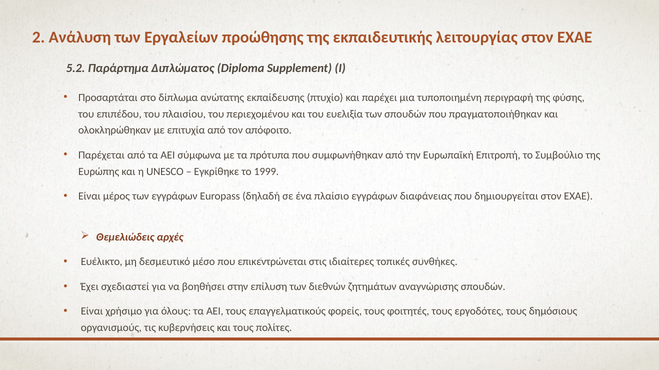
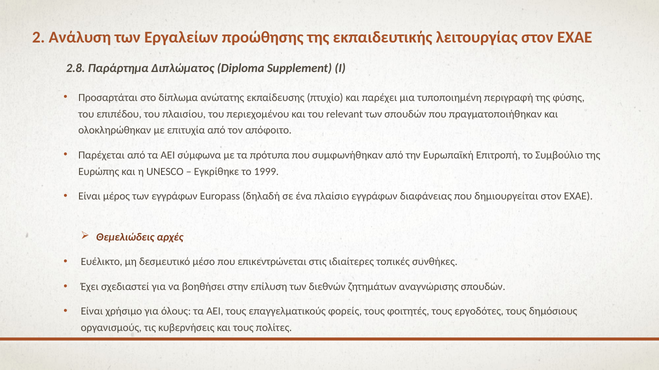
5.2: 5.2 -> 2.8 (76, 68)
ευελιξία: ευελιξία -> relevant (345, 114)
